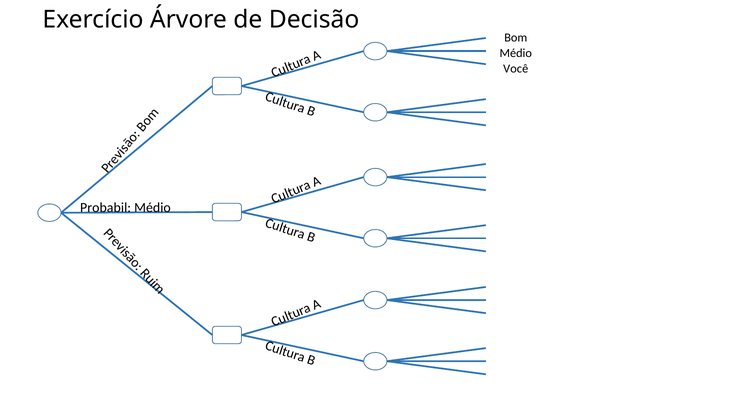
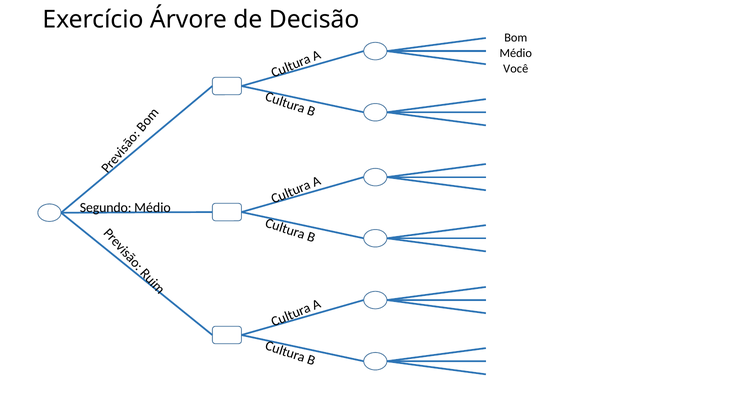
Probabil: Probabil -> Segundo (106, 207)
